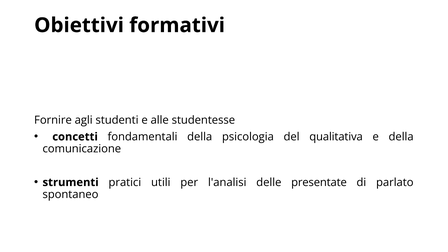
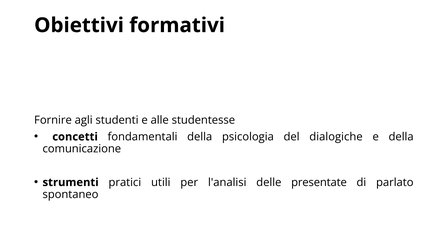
qualitativa: qualitativa -> dialogiche (336, 137)
